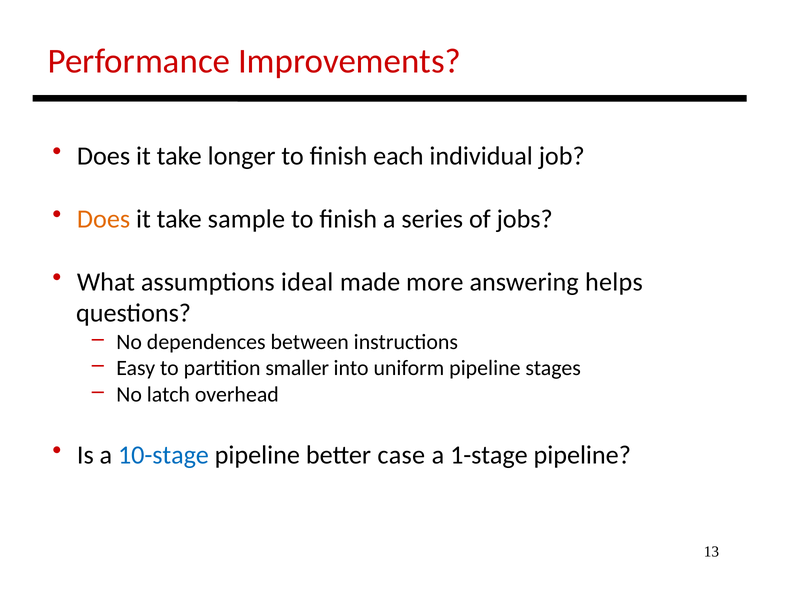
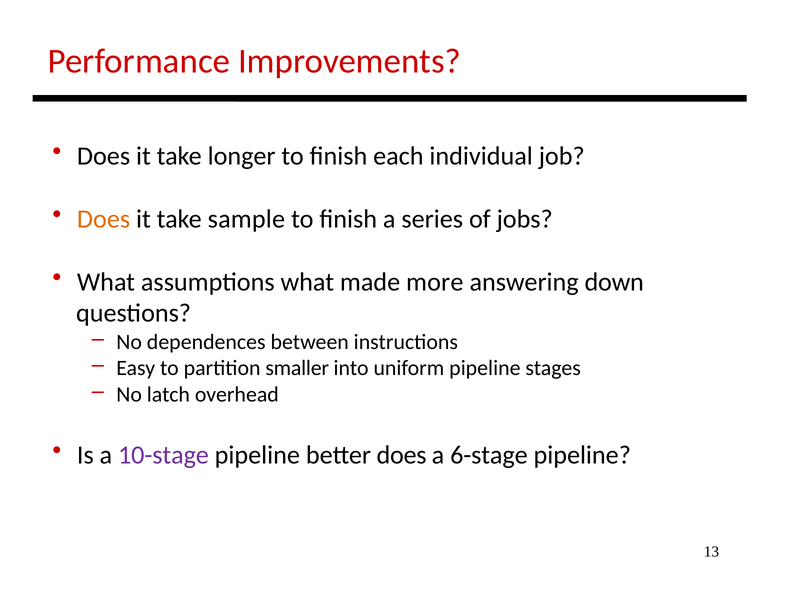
assumptions ideal: ideal -> what (307, 282)
helps: helps -> down (614, 282)
10-stage colour: blue -> purple (163, 455)
better case: case -> does (402, 455)
1-stage: 1-stage -> 6-stage (489, 455)
